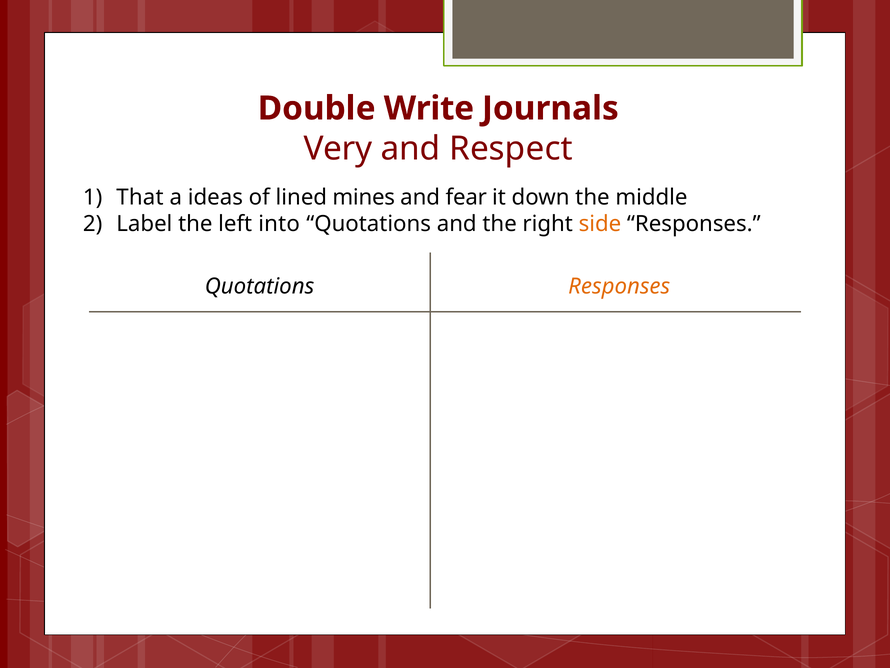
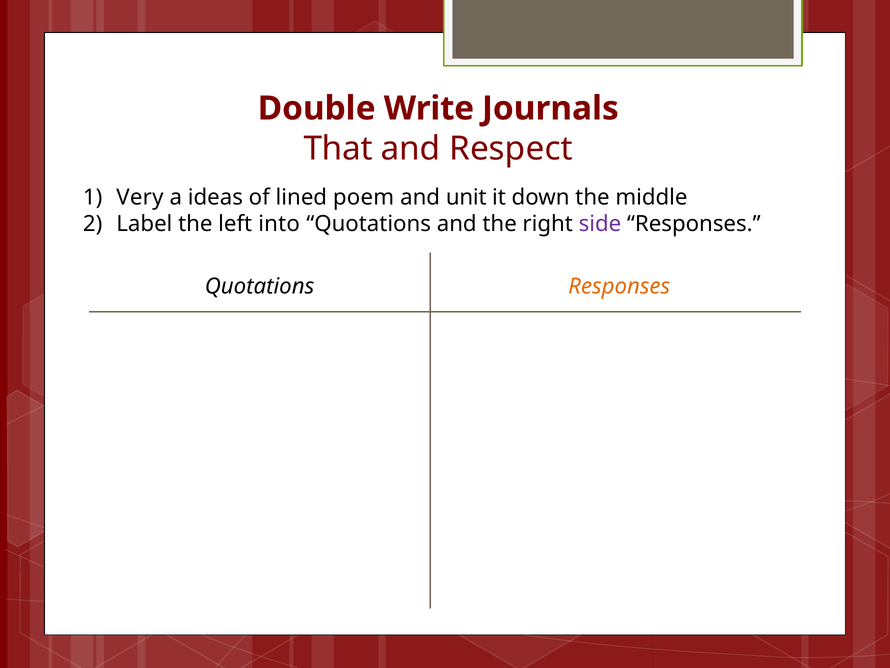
Very: Very -> That (338, 148)
That: That -> Very (140, 197)
mines: mines -> poem (363, 197)
fear: fear -> unit (466, 197)
side colour: orange -> purple (600, 224)
